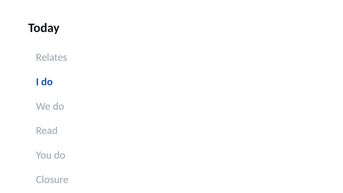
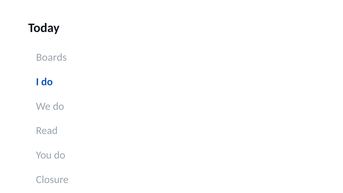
Relates: Relates -> Boards (51, 57)
